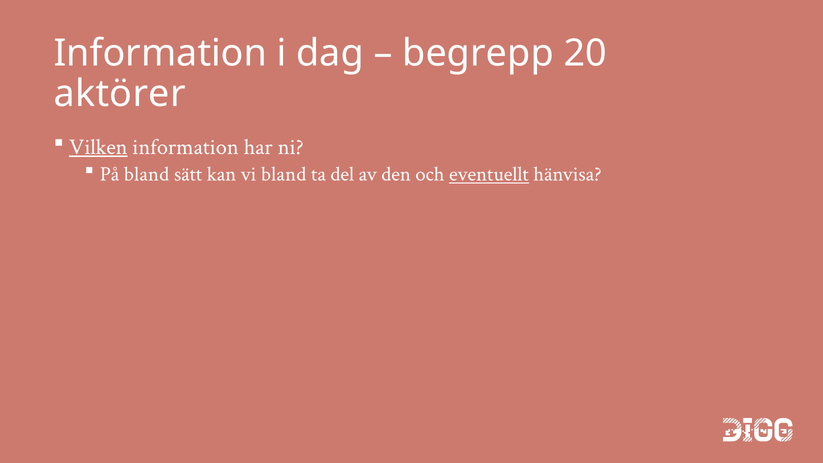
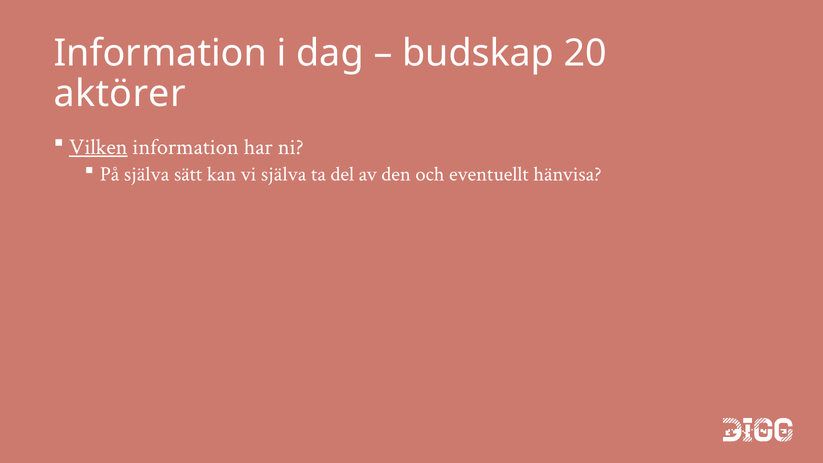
begrepp: begrepp -> budskap (478, 53)
På bland: bland -> själva (147, 174)
vi bland: bland -> själva (284, 174)
eventuellt underline: present -> none (489, 174)
